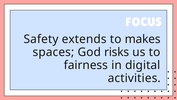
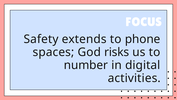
makes: makes -> phone (143, 39)
fairness: fairness -> number (86, 65)
